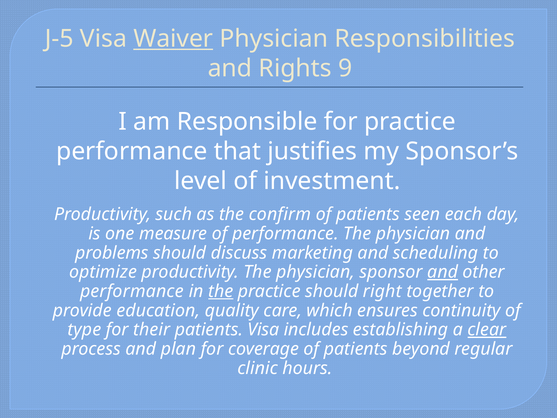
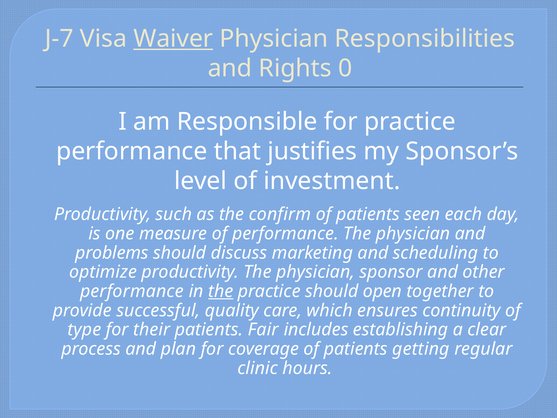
J-5: J-5 -> J-7 (59, 39)
9: 9 -> 0 (345, 68)
and underline: present -> none (443, 272)
right: right -> open (382, 291)
education: education -> successful (158, 310)
patients Visa: Visa -> Fair (263, 329)
clear underline: present -> none (487, 329)
beyond: beyond -> getting (421, 349)
